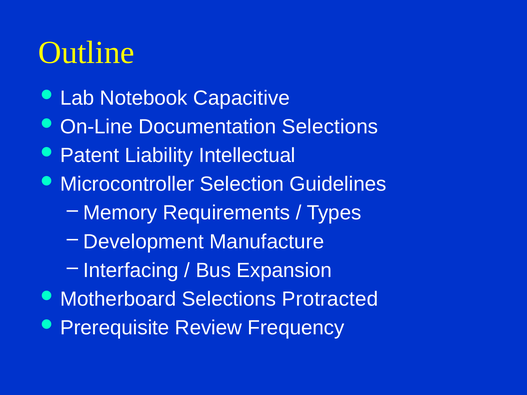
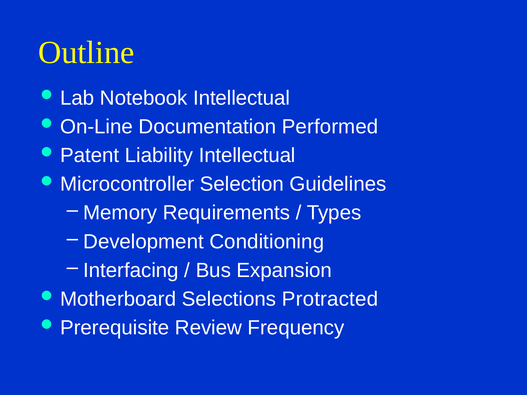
Notebook Capacitive: Capacitive -> Intellectual (242, 98)
Documentation Selections: Selections -> Performed (330, 127)
Manufacture: Manufacture -> Conditioning (267, 242)
